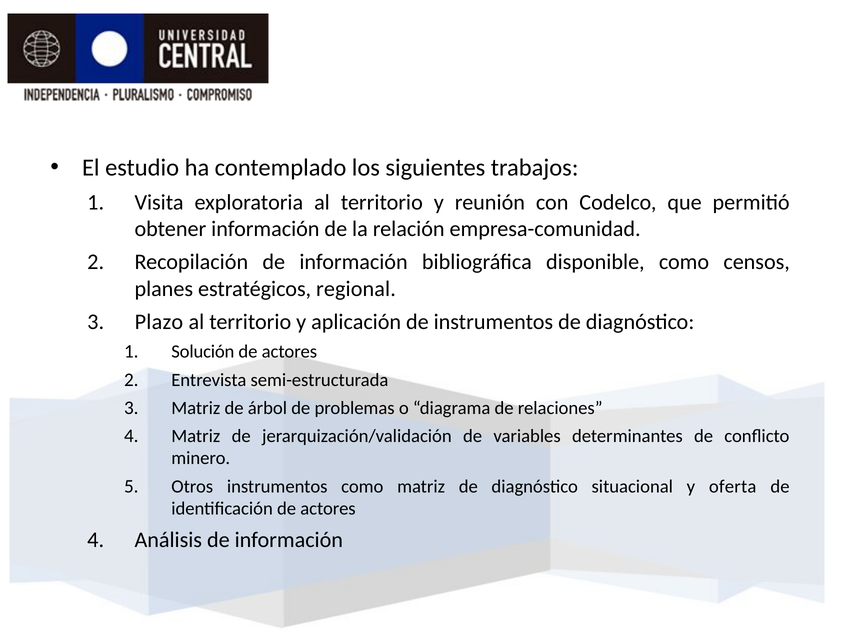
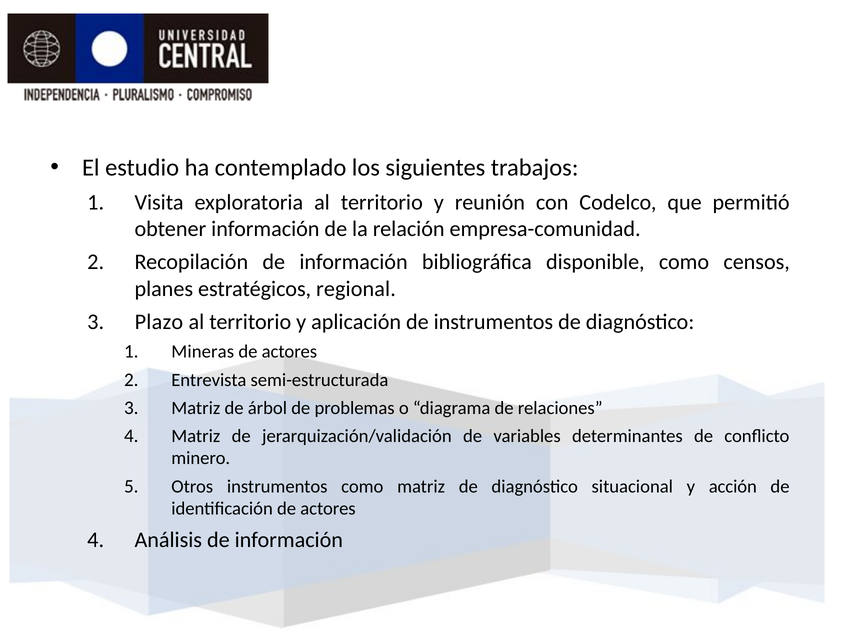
Solución: Solución -> Mineras (203, 352)
oferta: oferta -> acción (733, 486)
